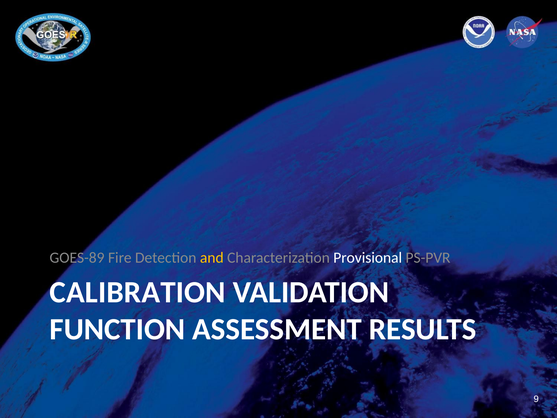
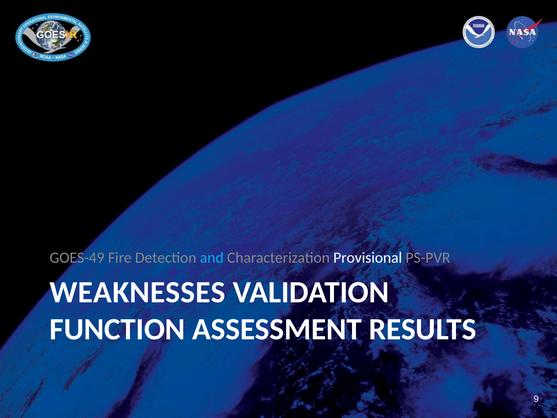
GOES-89: GOES-89 -> GOES-49 (77, 257)
and colour: yellow -> light blue (212, 257)
CALIBRATION: CALIBRATION -> WEAKNESSES (138, 292)
